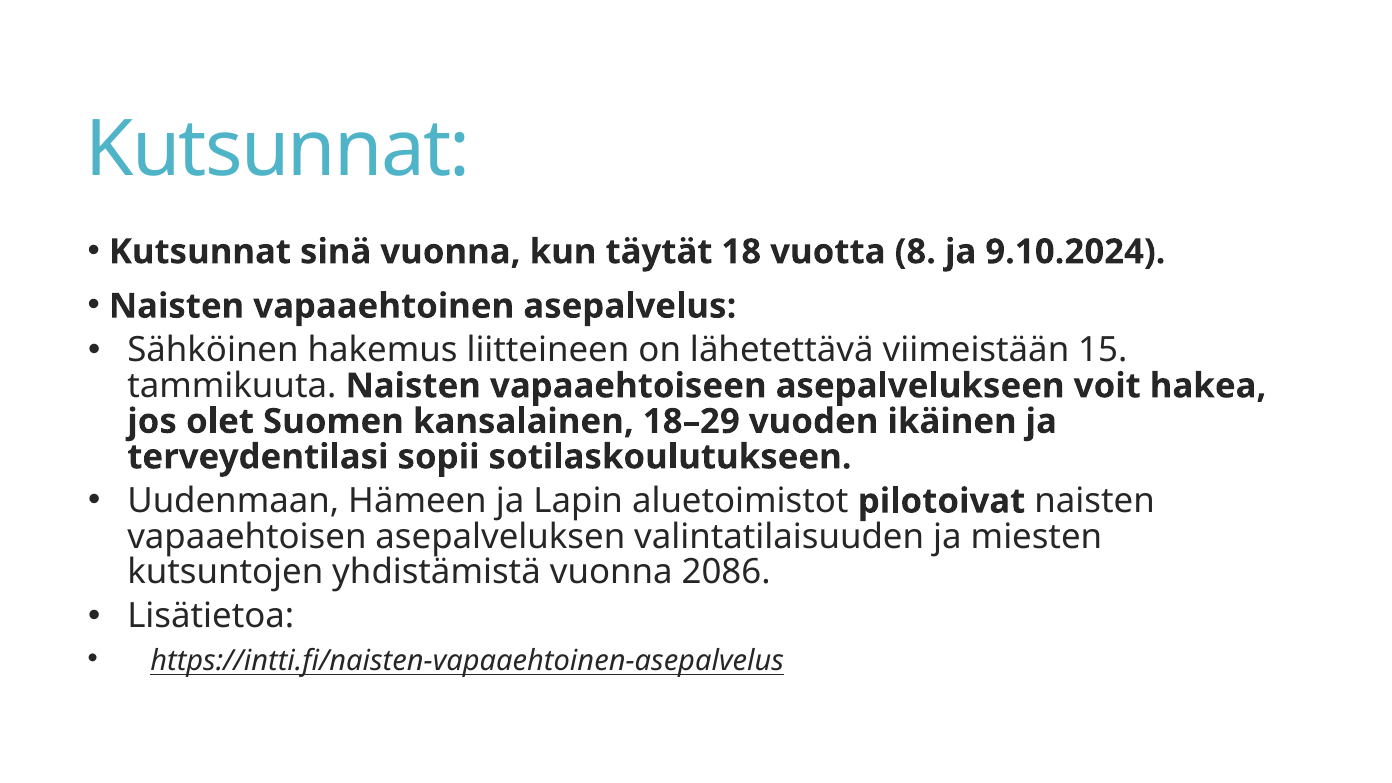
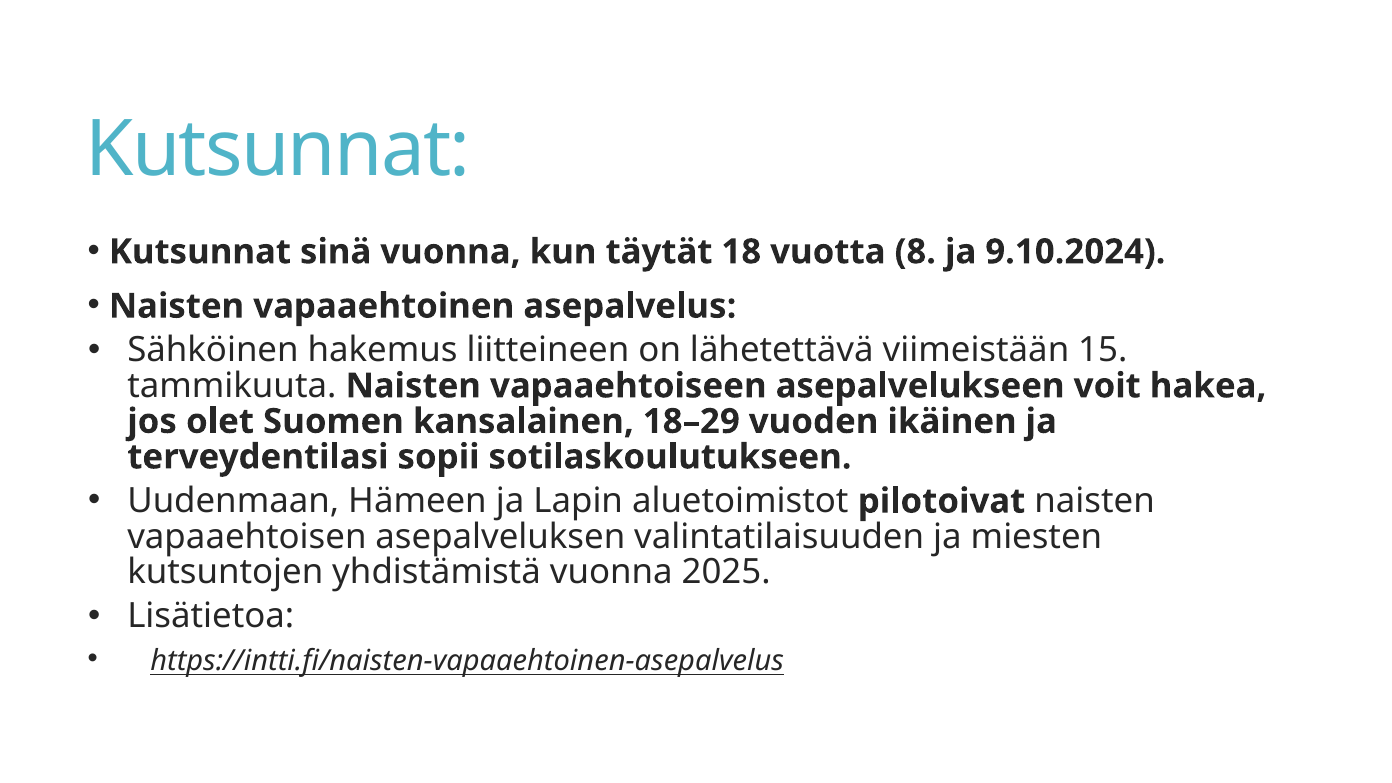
2086: 2086 -> 2025 (726, 572)
